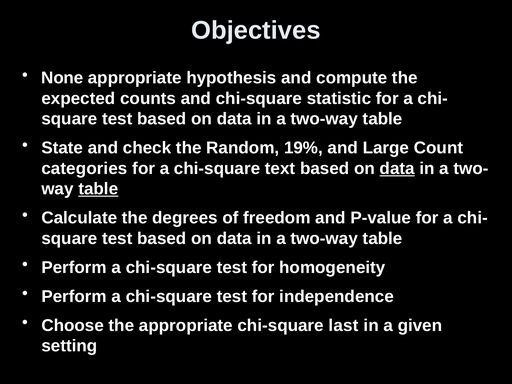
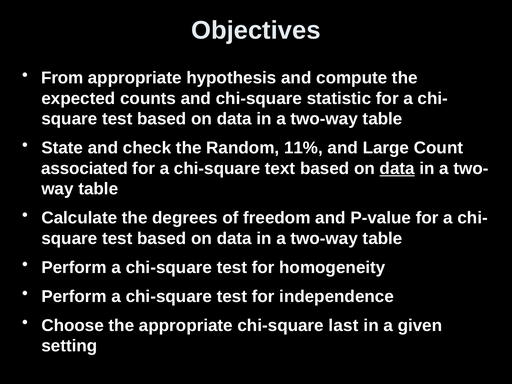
None: None -> From (62, 78)
19%: 19% -> 11% (303, 148)
categories: categories -> associated (85, 168)
table underline: present -> none (98, 189)
